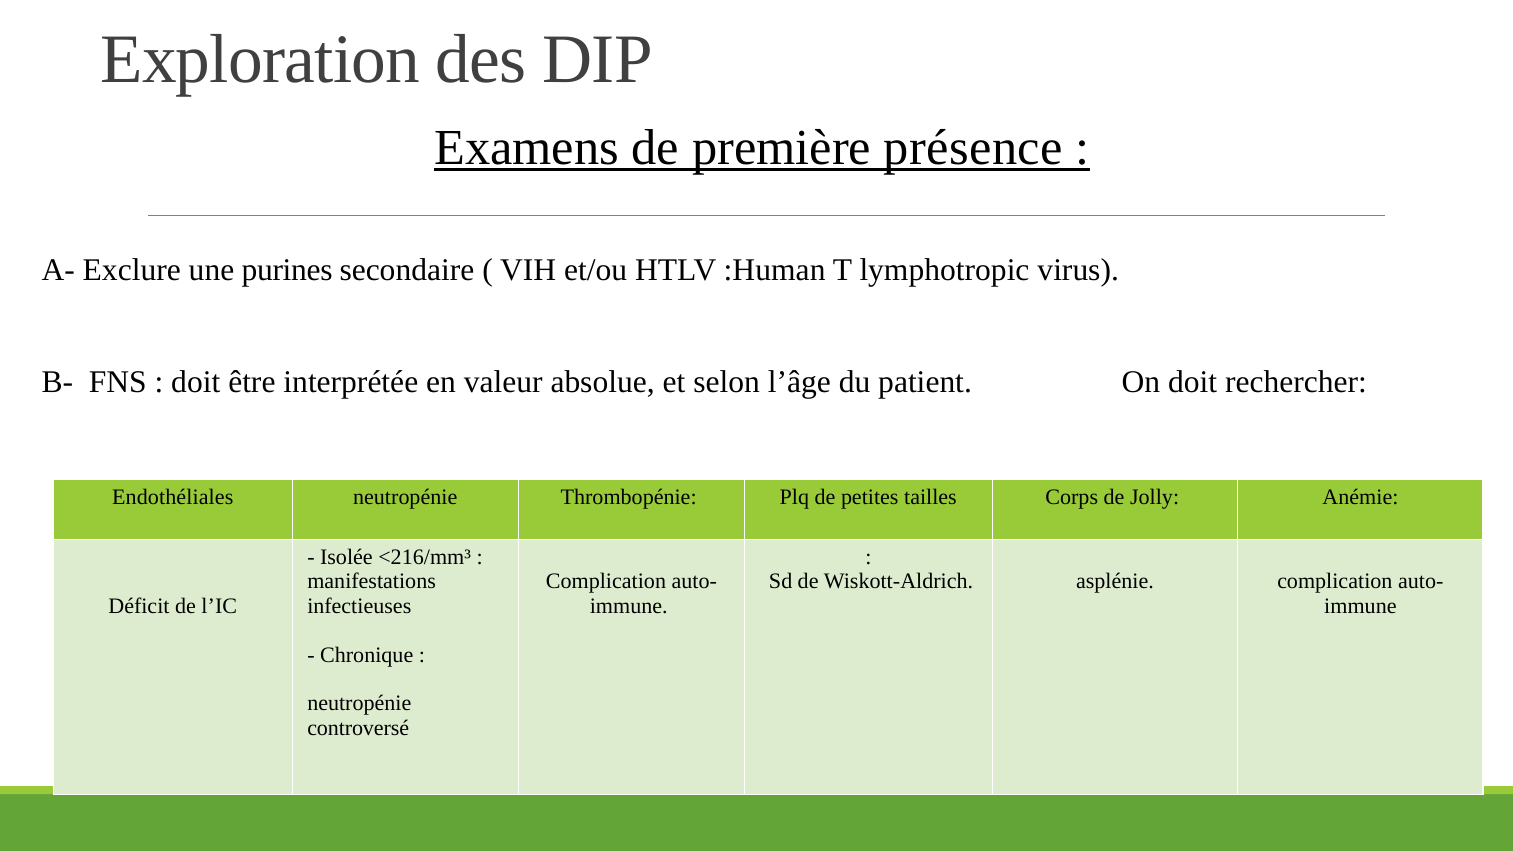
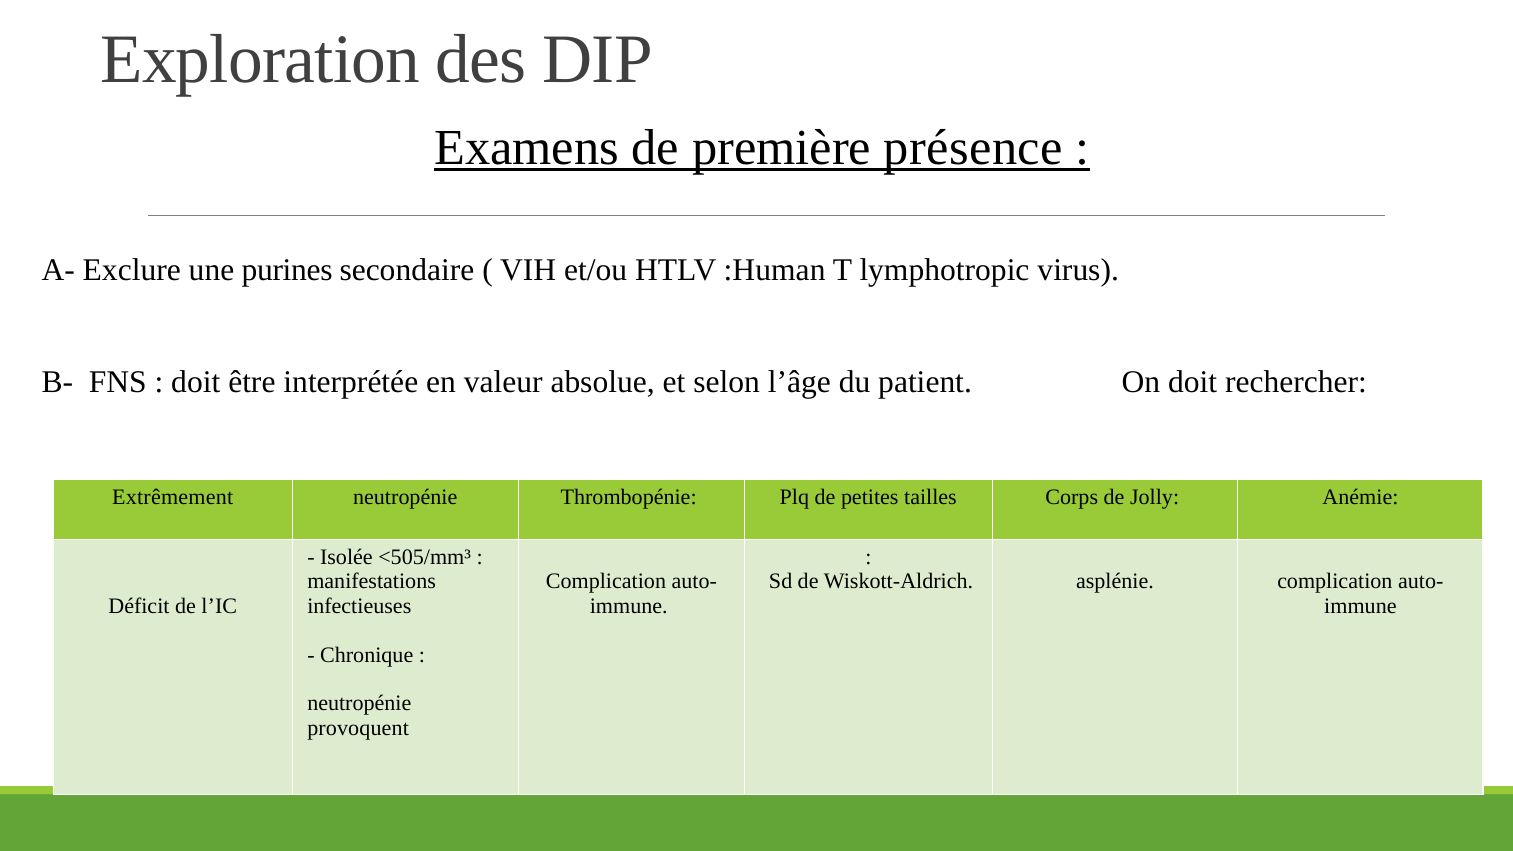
Endothéliales: Endothéliales -> Extrêmement (173, 497)
<216/mm³: <216/mm³ -> <505/mm³ (425, 557)
controversé: controversé -> provoquent (358, 728)
